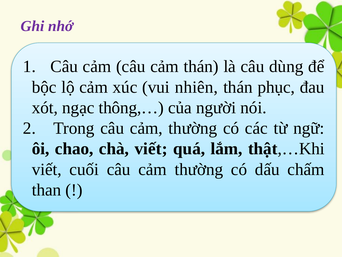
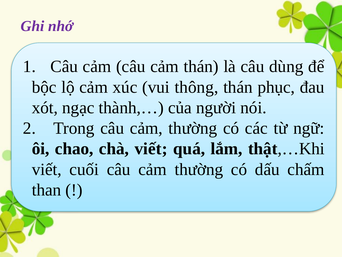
nhiên: nhiên -> thông (196, 87)
thông,…: thông,… -> thành,… (131, 107)
